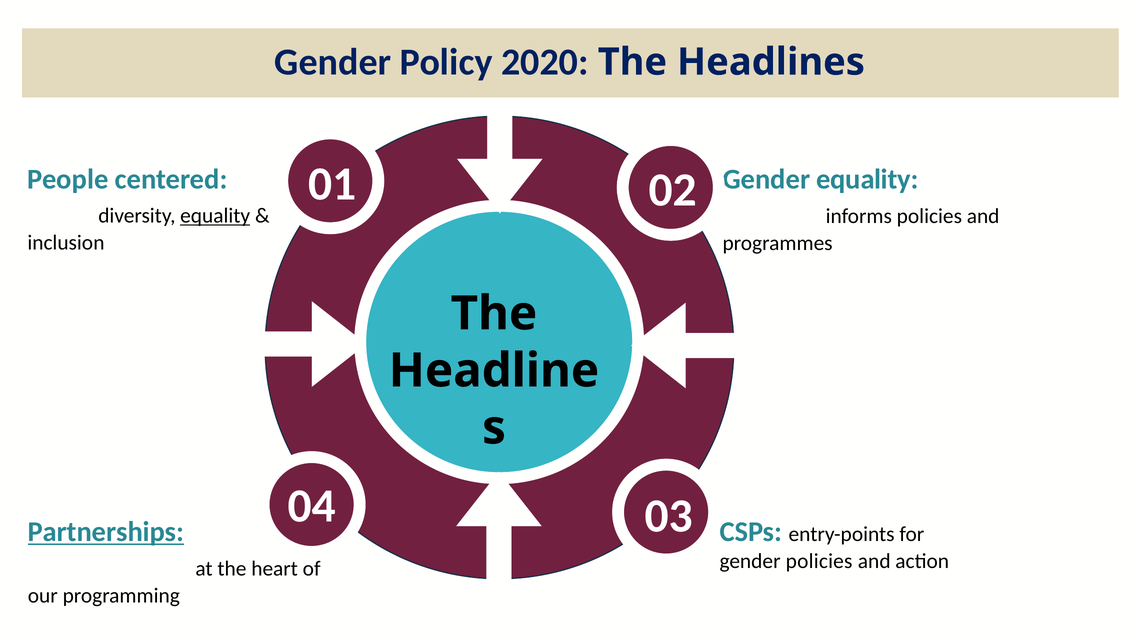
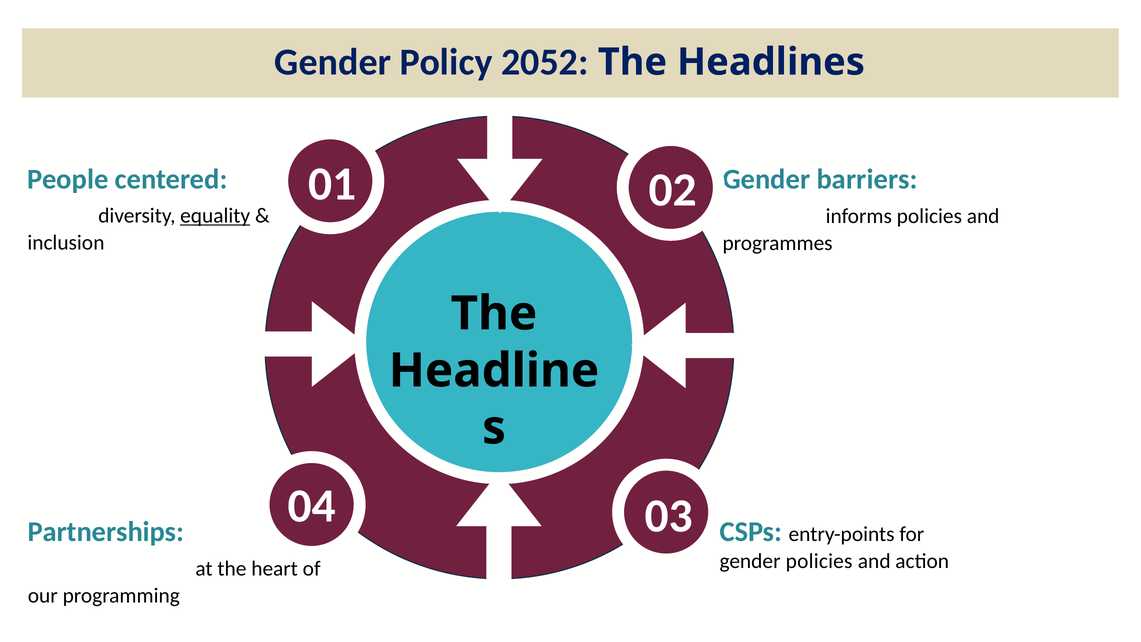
2020: 2020 -> 2052 (545, 62)
Gender equality: equality -> barriers (867, 179)
Partnerships underline: present -> none (106, 532)
